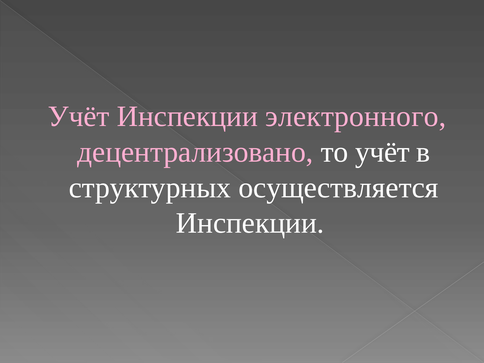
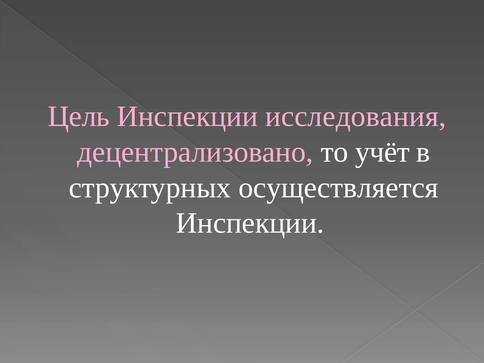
Учёт: Учёт -> Цель (79, 117)
электронного: электронного -> исследования (356, 117)
